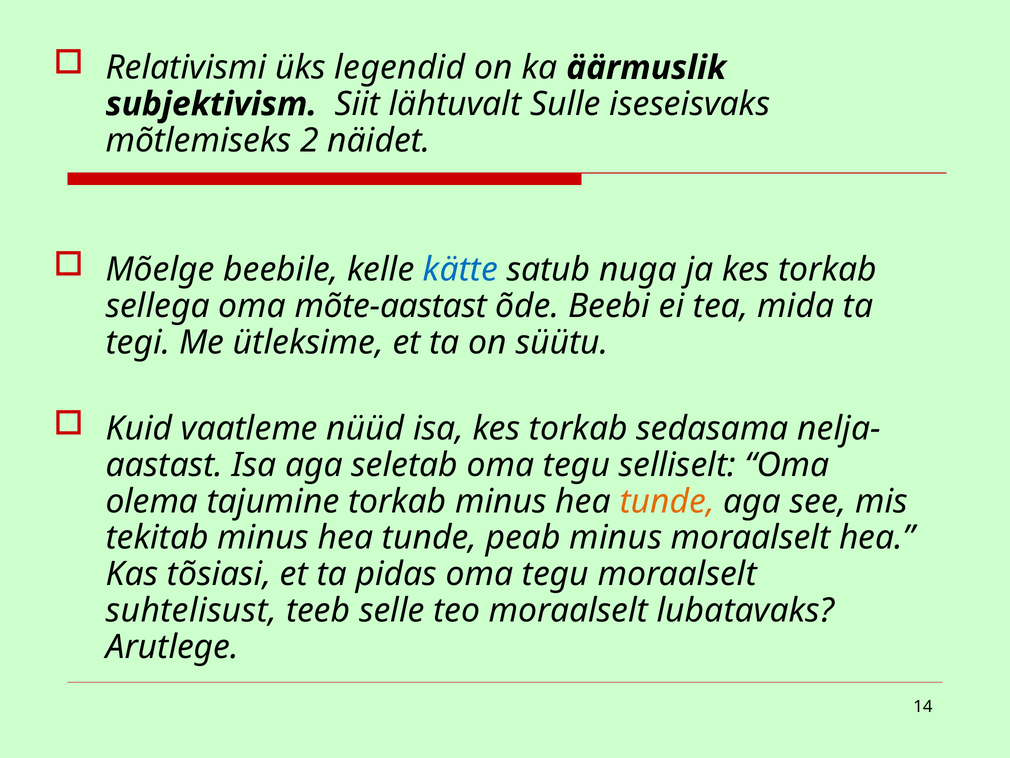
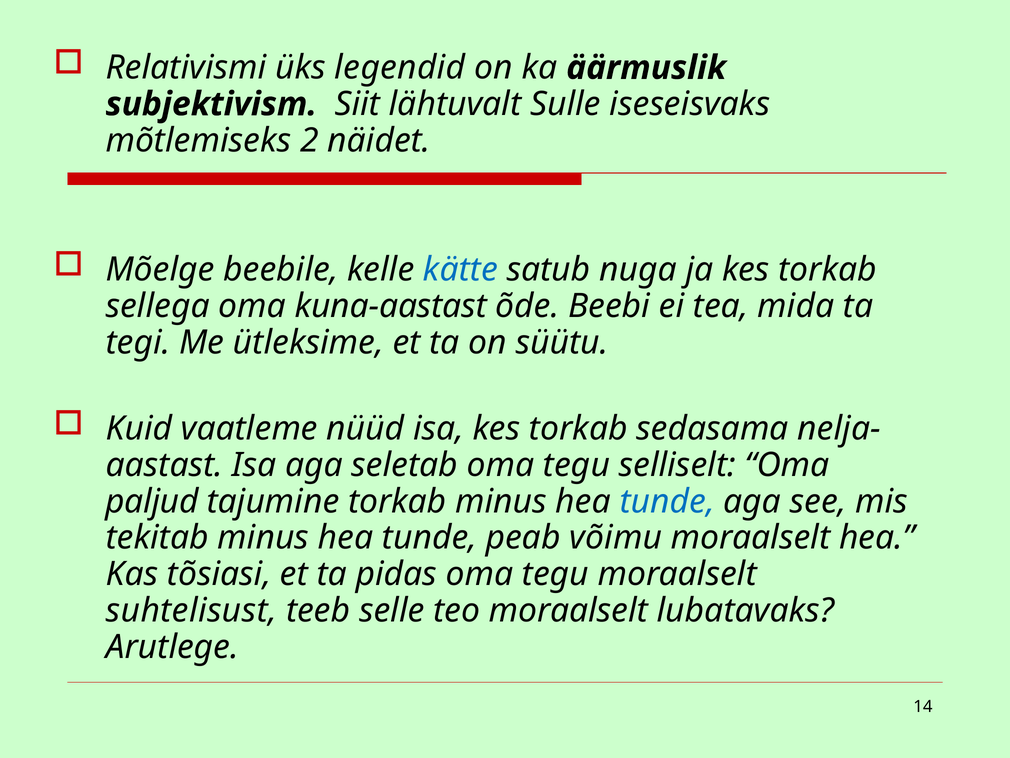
mõte-aastast: mõte-aastast -> kuna-aastast (391, 306)
olema: olema -> paljud (152, 501)
tunde colour: orange -> blue (667, 501)
peab minus: minus -> võimu (616, 537)
